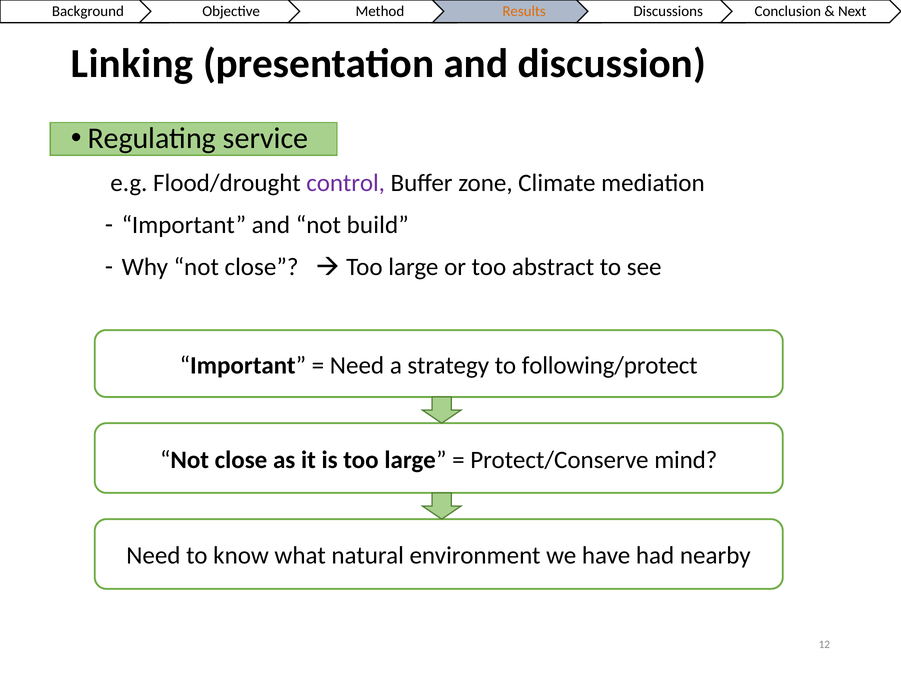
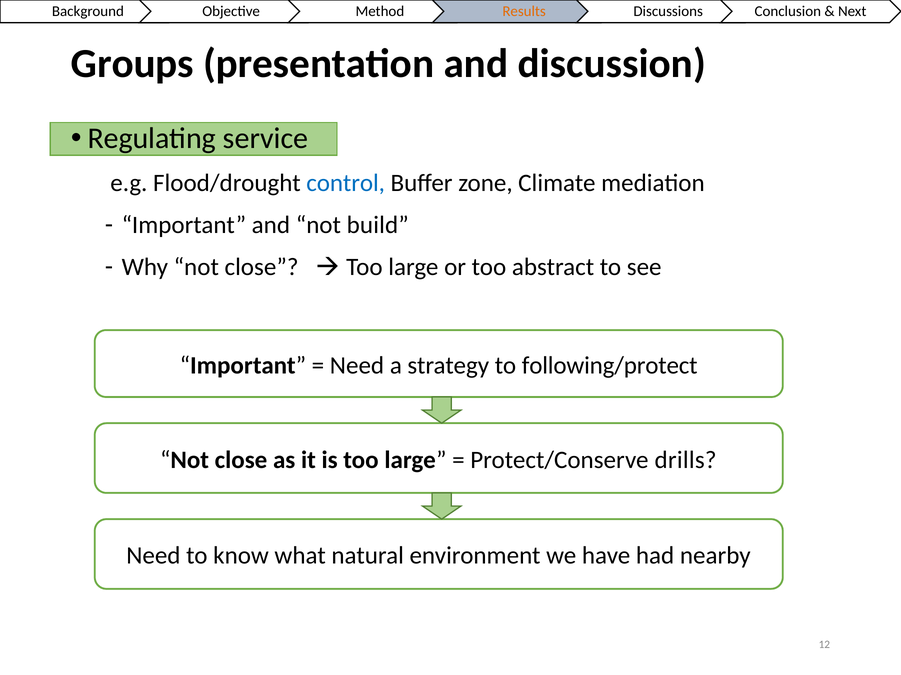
Linking: Linking -> Groups (132, 64)
control colour: purple -> blue (346, 183)
mind: mind -> drills (686, 460)
